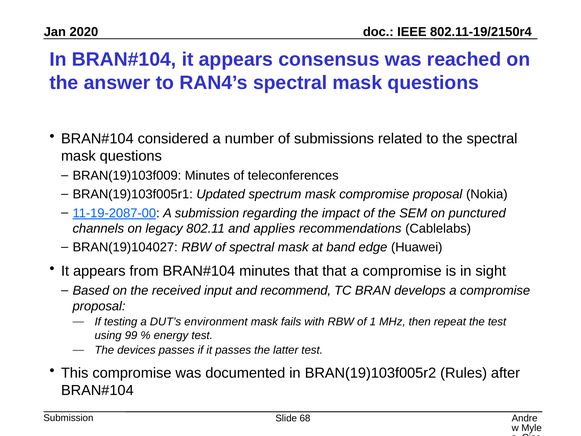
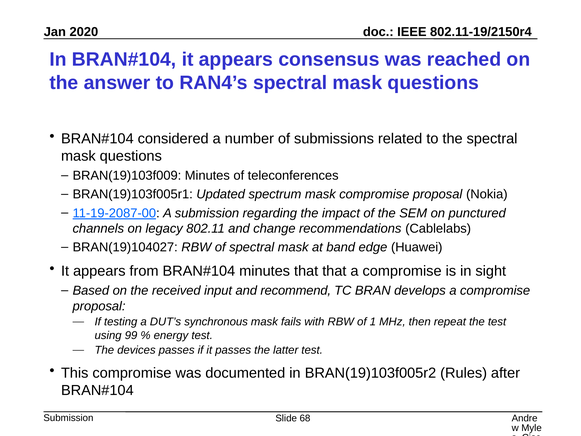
applies: applies -> change (274, 228)
environment: environment -> synchronous (216, 322)
